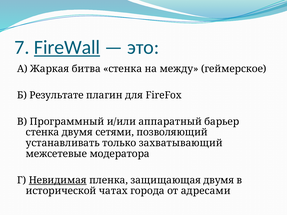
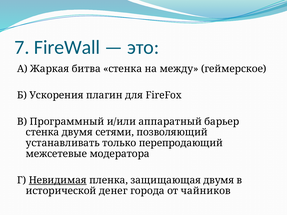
FireWall underline: present -> none (67, 47)
Результате: Результате -> Ускорения (56, 95)
захватывающий: захватывающий -> перепродающий (181, 143)
чатах: чатах -> денег (113, 191)
адресами: адресами -> чайников (206, 191)
